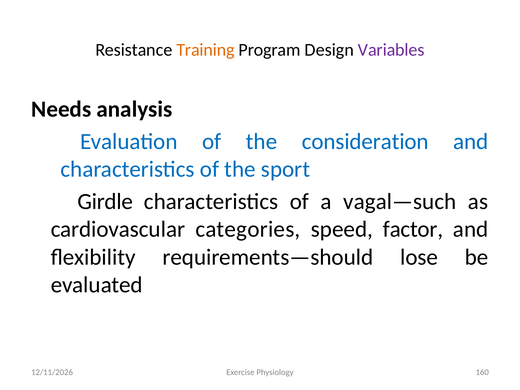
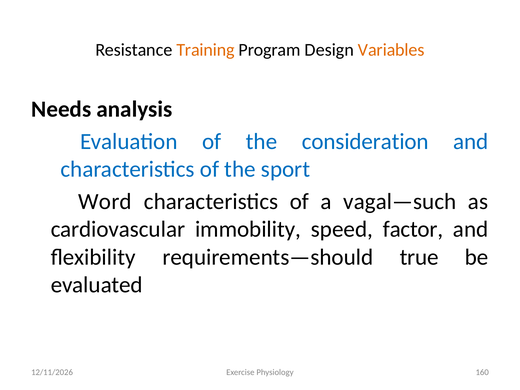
Variables colour: purple -> orange (391, 50)
Girdle: Girdle -> Word (105, 202)
categories: categories -> immobility (248, 229)
lose: lose -> true (419, 257)
